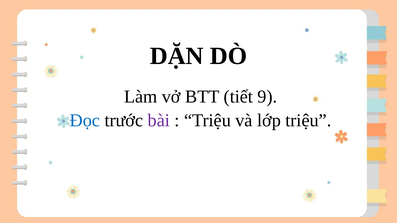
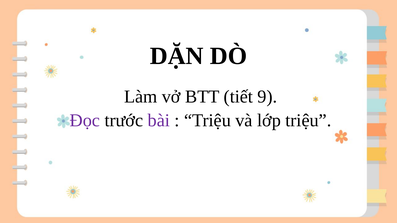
Đọc colour: blue -> purple (85, 121)
